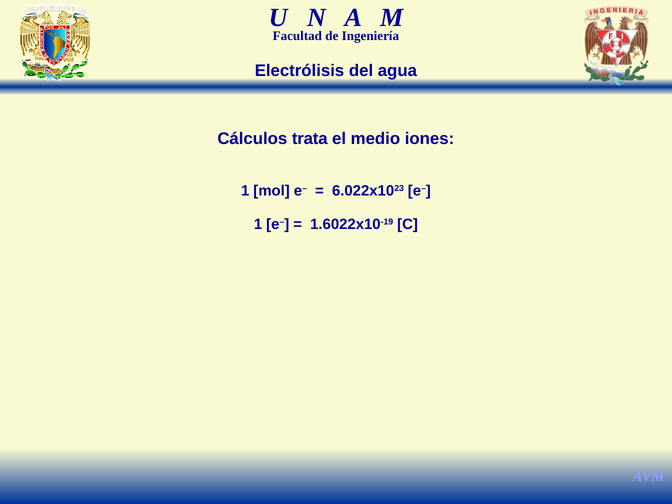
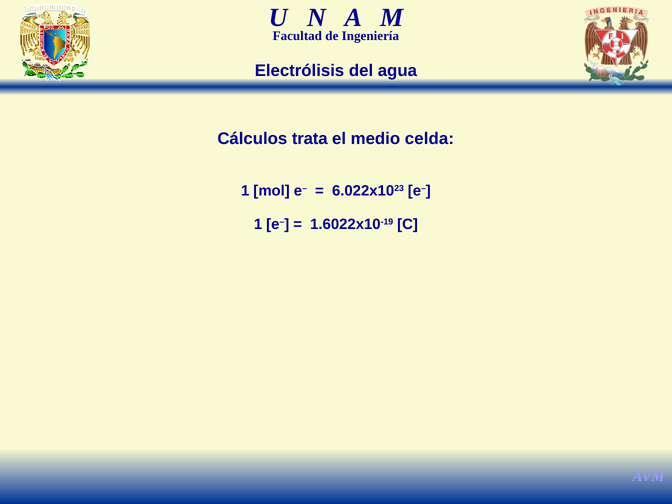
iones: iones -> celda (429, 139)
